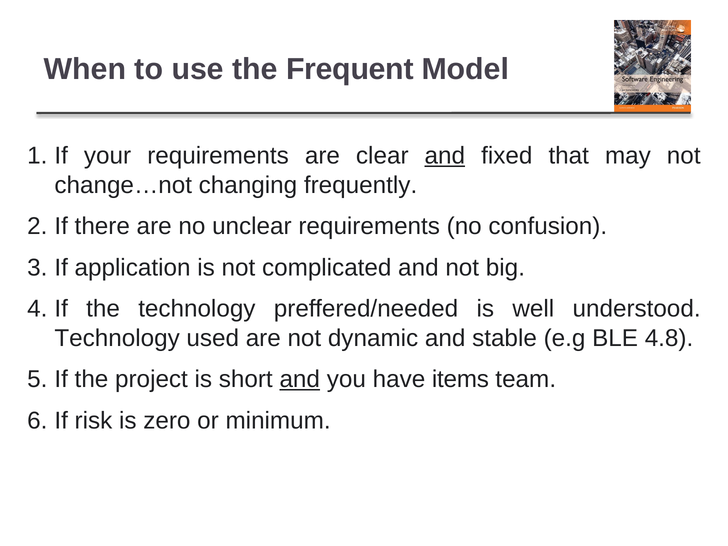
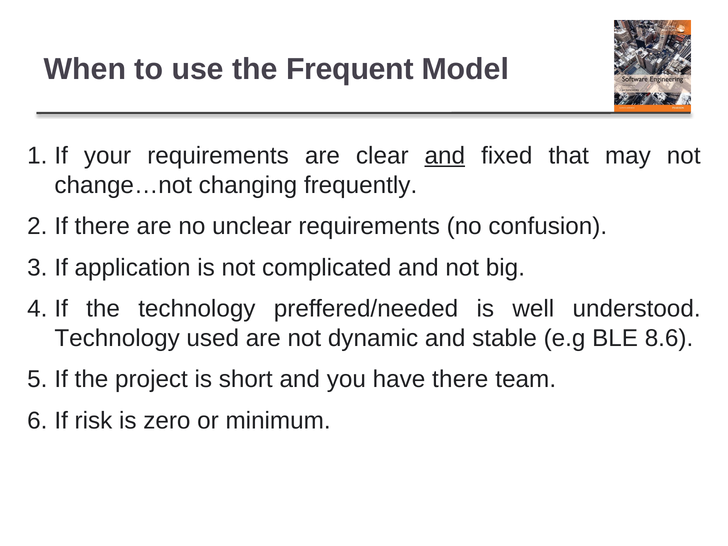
4.8: 4.8 -> 8.6 (669, 338)
and underline: present -> none (300, 379)
have items: items -> there (460, 379)
